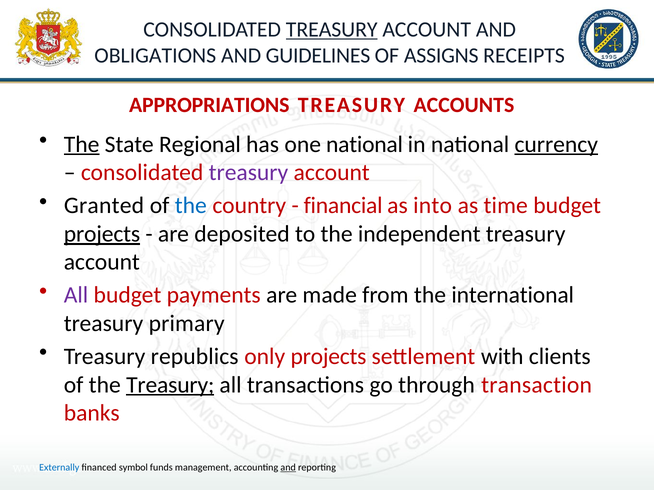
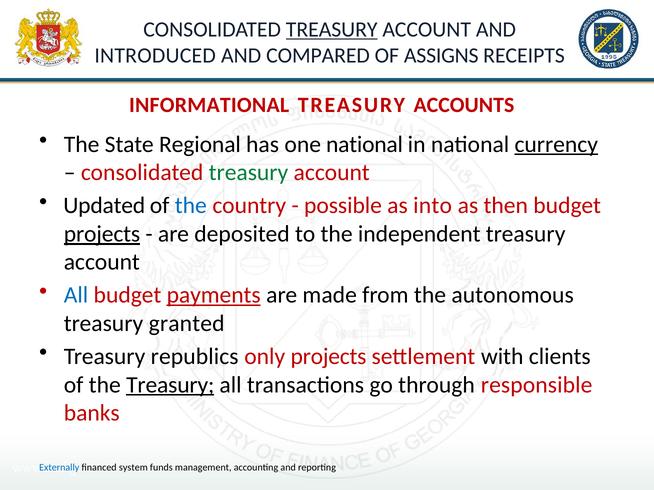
OBLIGATIONS: OBLIGATIONS -> INTRODUCED (155, 56)
GUIDELINES: GUIDELINES -> COMPARED (318, 56)
APPROPRIATIONS: APPROPRIATIONS -> INFORMATIONAL (209, 105)
The underline: present -> none (82, 144)
treasury colour: purple -> green (248, 173)
Granted: Granted -> Updated (104, 206)
financial: financial -> possible (343, 206)
time: time -> then (506, 206)
All colour: purple -> blue (76, 295)
payments underline: none -> present (214, 295)
international: international -> autonomous (513, 295)
primary: primary -> granted (187, 324)
transaction: transaction -> responsible (537, 385)
symbol: symbol -> system (133, 468)
and underline: present -> none (288, 468)
